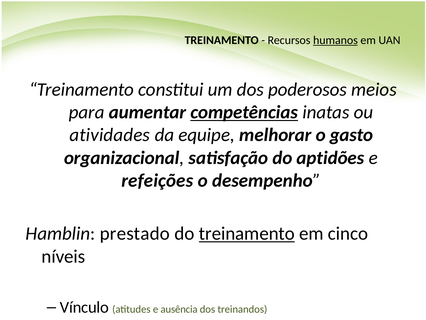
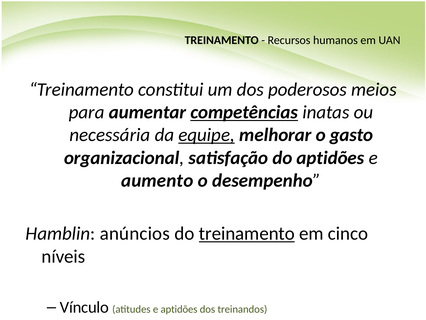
humanos underline: present -> none (335, 40)
atividades: atividades -> necessária (110, 135)
equipe underline: none -> present (207, 135)
refeições: refeições -> aumento (157, 180)
prestado: prestado -> anúncios (135, 233)
e ausência: ausência -> aptidões (179, 309)
